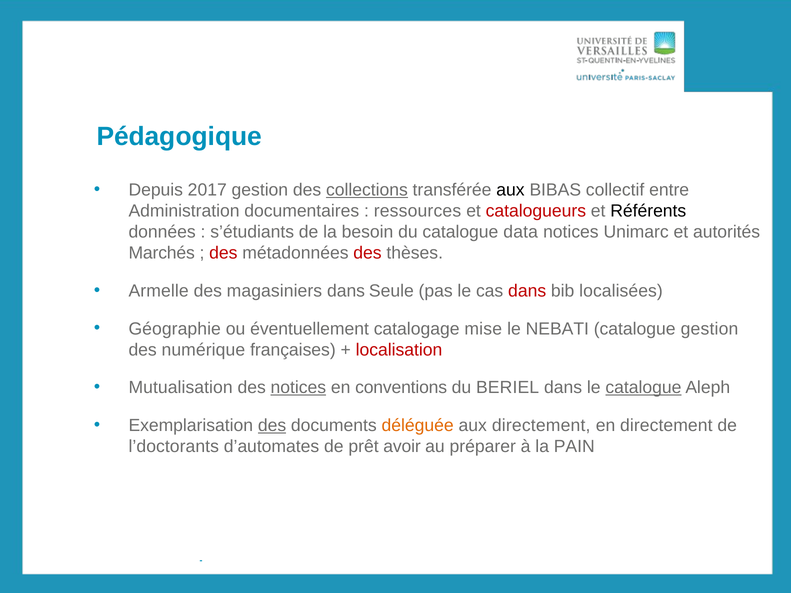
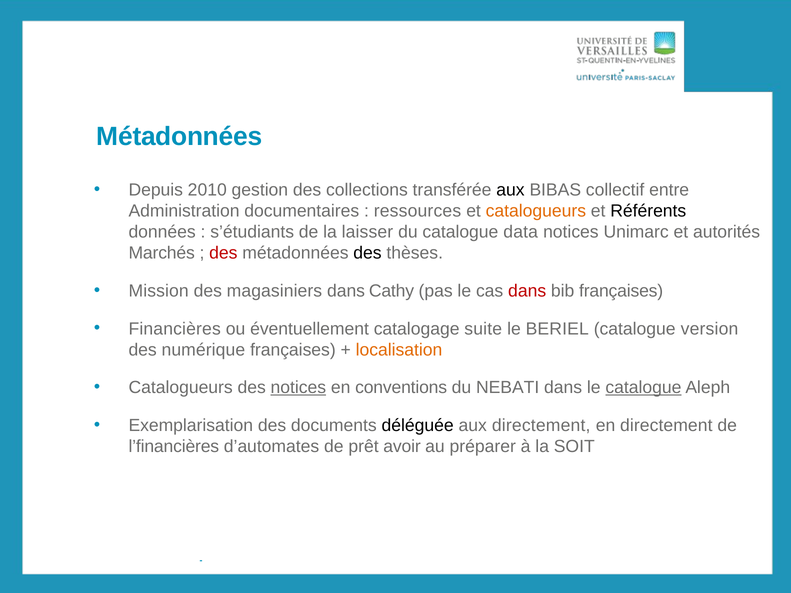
Pédagogique: Pédagogique -> Métadonnées (179, 136)
2017: 2017 -> 2010 (207, 190)
collections underline: present -> none (367, 190)
catalogueurs colour: red -> orange (536, 211)
besoin: besoin -> laisser (367, 232)
des colour: red -> black (367, 253)
Armelle: Armelle -> Mission (159, 291)
Seule: Seule -> Cathy (391, 291)
bib localisées: localisées -> françaises (621, 291)
Géographie: Géographie -> Financières (175, 329)
mise: mise -> suite (483, 329)
NEBATI: NEBATI -> BERIEL (557, 329)
catalogue gestion: gestion -> version (710, 329)
localisation colour: red -> orange (399, 350)
Mutualisation: Mutualisation -> Catalogueurs (181, 388)
BERIEL: BERIEL -> NEBATI (508, 388)
des underline: present -> none (272, 425)
déléguée colour: orange -> black (418, 425)
l’doctorants: l’doctorants -> l’financières (174, 447)
PAIN: PAIN -> SOIT (574, 447)
